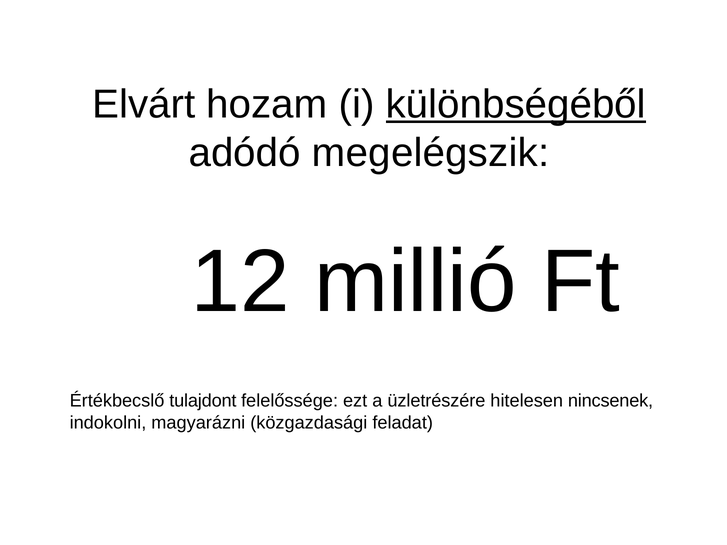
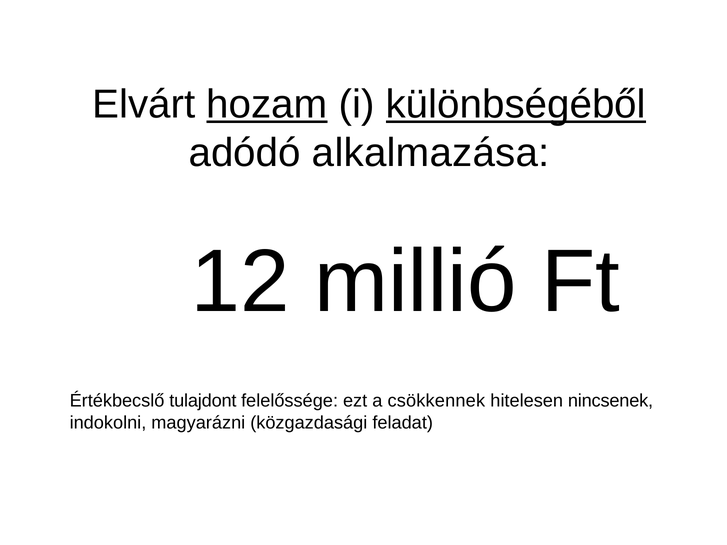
hozam underline: none -> present (267, 104)
megelégszik: megelégszik -> alkalmazása (431, 153)
üzletrészére: üzletrészére -> csökkennek (436, 401)
